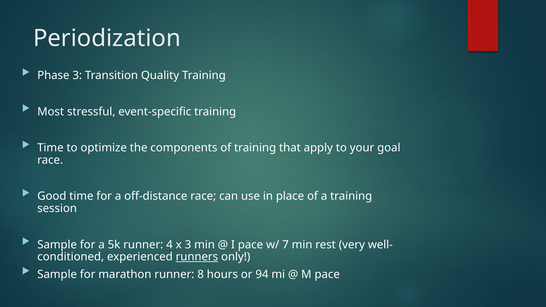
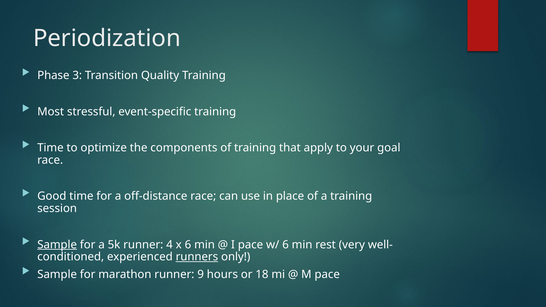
Sample underline: none -> present (57, 245)
x 3: 3 -> 6 (188, 245)
w/ 7: 7 -> 6 (286, 245)
8: 8 -> 9 (201, 274)
94: 94 -> 18 (262, 274)
